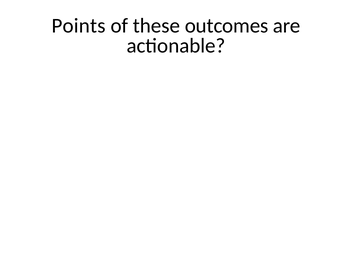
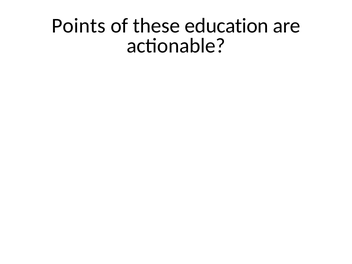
outcomes: outcomes -> education (227, 26)
